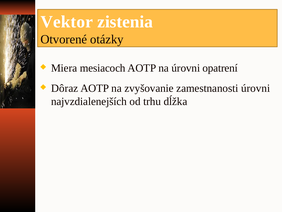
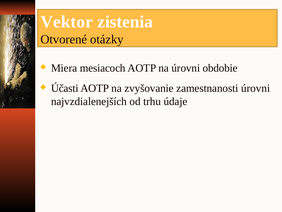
opatrení: opatrení -> obdobie (220, 68)
Dôraz: Dôraz -> Účasti (65, 88)
dĺžka: dĺžka -> údaje (175, 101)
